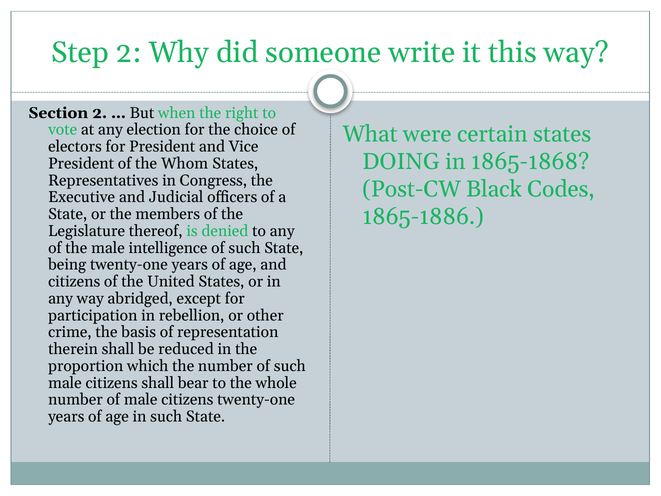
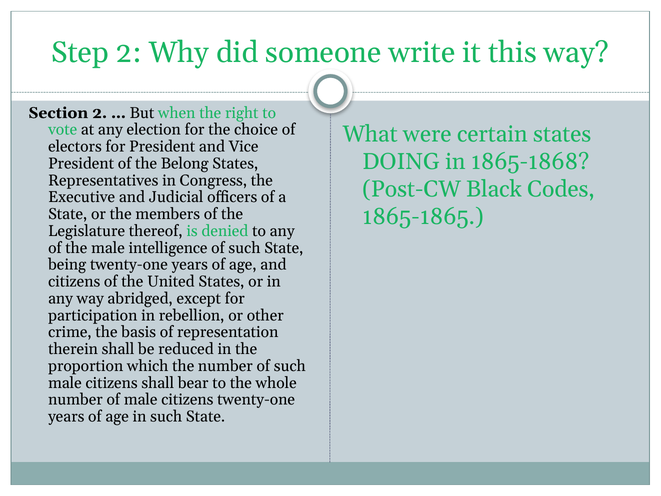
Whom: Whom -> Belong (185, 163)
1865-1886: 1865-1886 -> 1865-1865 (423, 217)
